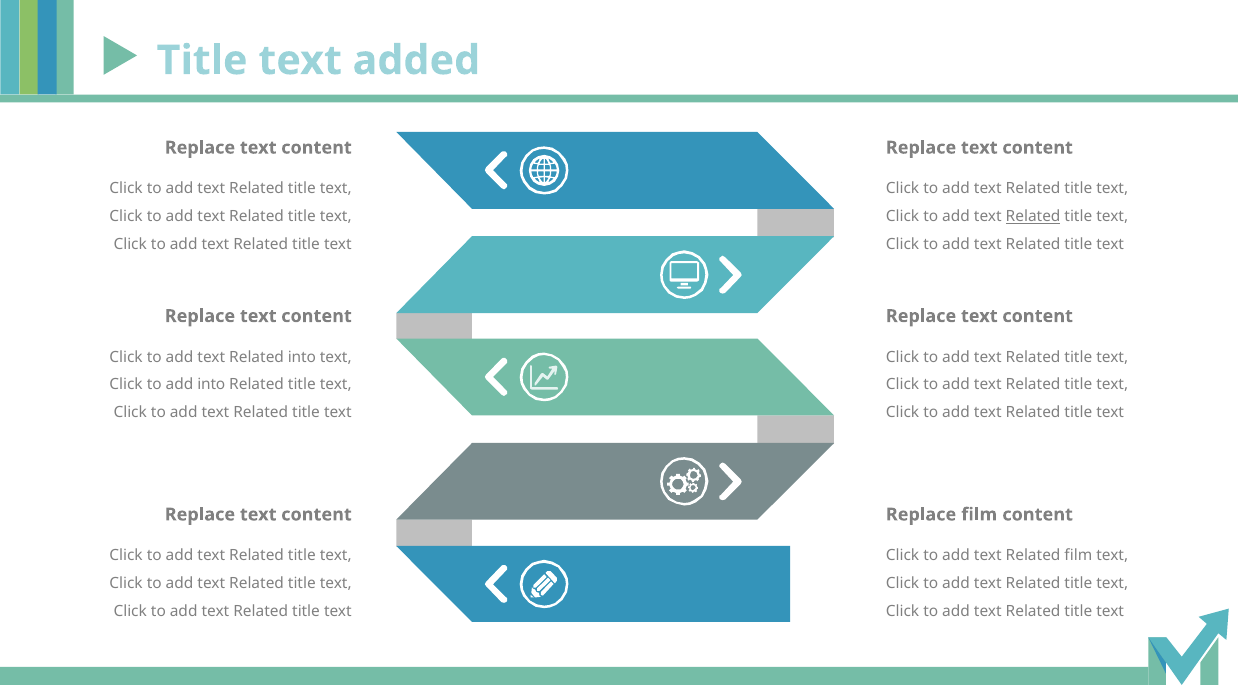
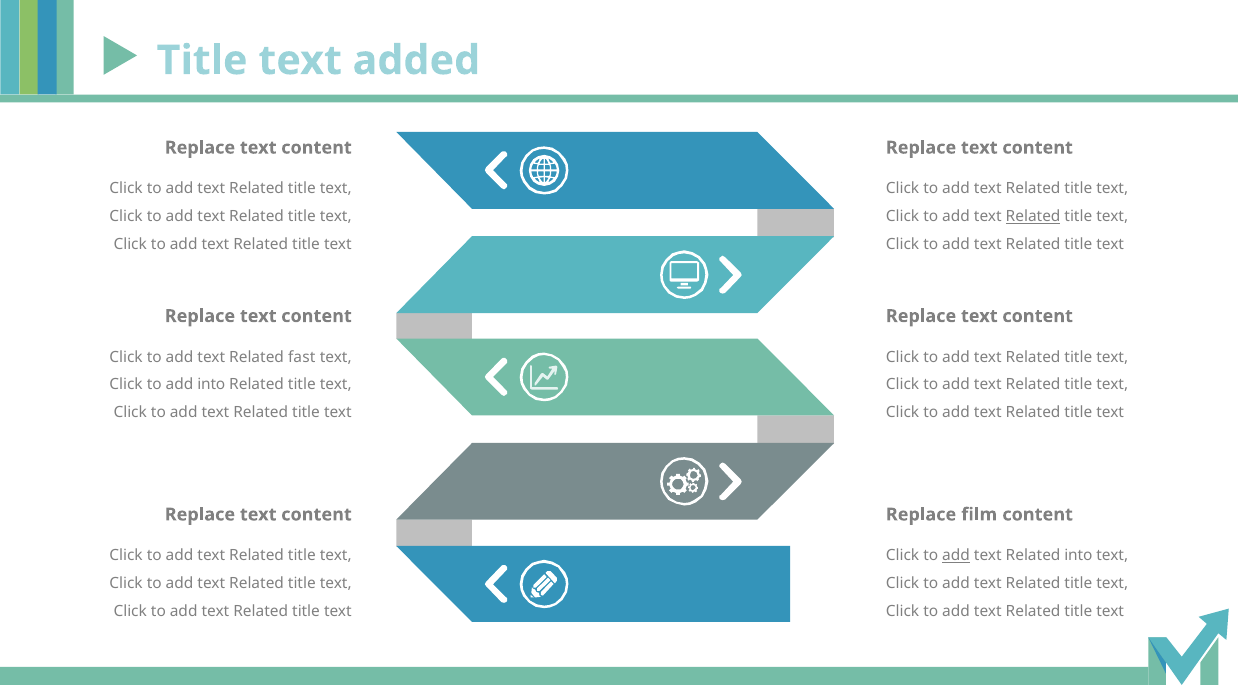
Related into: into -> fast (302, 357)
add underline: none -> present (956, 556)
Related film: film -> into (1078, 556)
